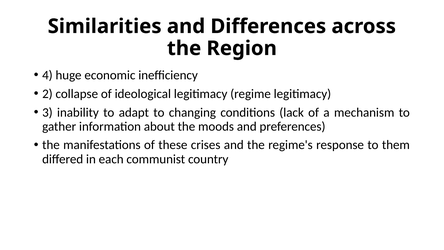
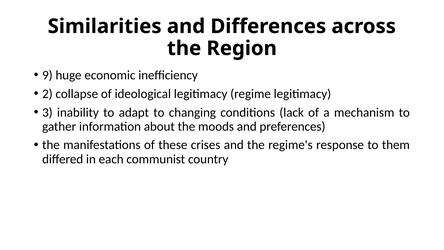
4: 4 -> 9 (47, 75)
